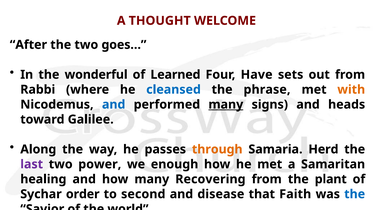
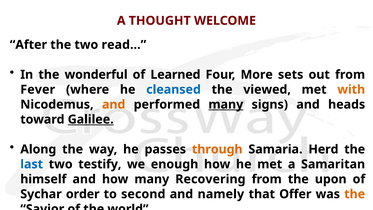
goes…: goes… -> read… (124, 45)
Have: Have -> More (257, 75)
Rabbi: Rabbi -> Fever (38, 89)
phrase: phrase -> viewed (267, 89)
and colour: blue -> orange (114, 104)
Galilee underline: none -> present (91, 119)
last colour: purple -> blue (32, 164)
power: power -> testify (100, 164)
healing: healing -> himself (43, 179)
plant: plant -> upon (331, 179)
disease: disease -> namely (221, 194)
Faith: Faith -> Offer (295, 194)
the colour: blue -> orange (355, 194)
